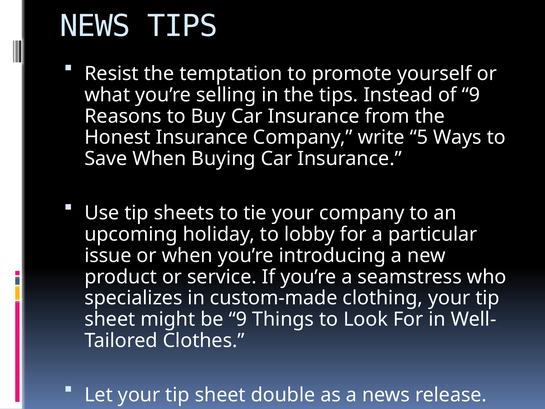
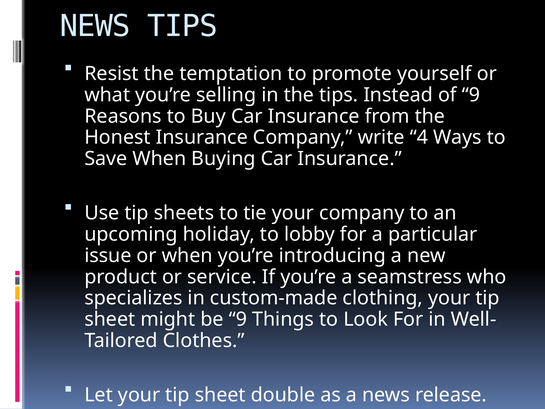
5: 5 -> 4 (419, 137)
